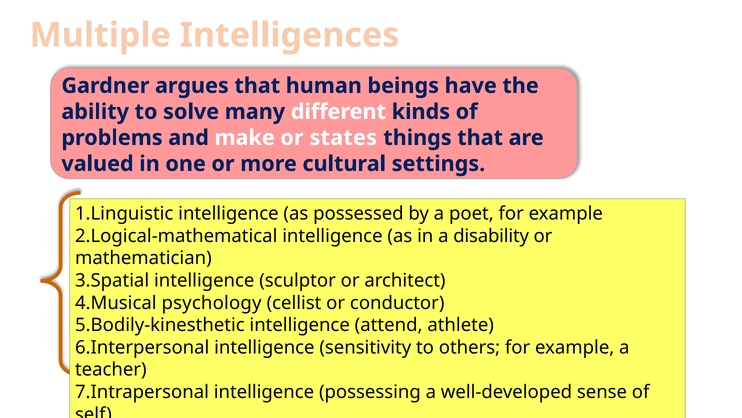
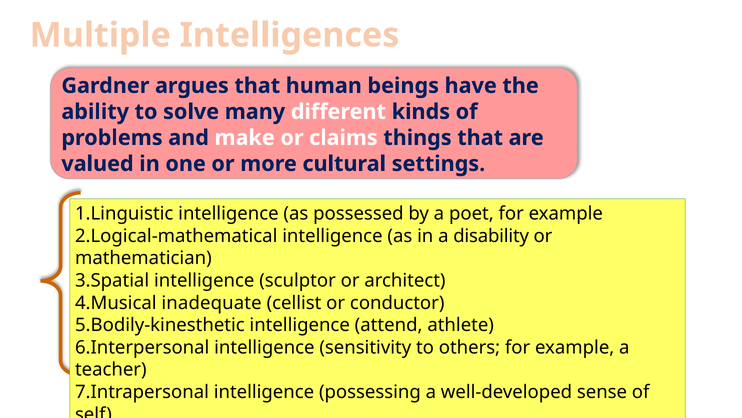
states: states -> claims (343, 138)
psychology: psychology -> inadequate (212, 302)
